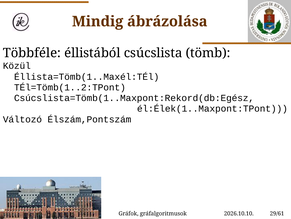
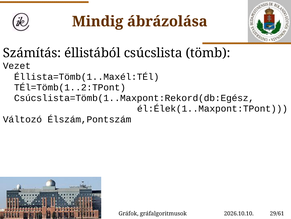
Többféle: Többféle -> Számítás (32, 53)
Közül: Közül -> Vezet (17, 66)
